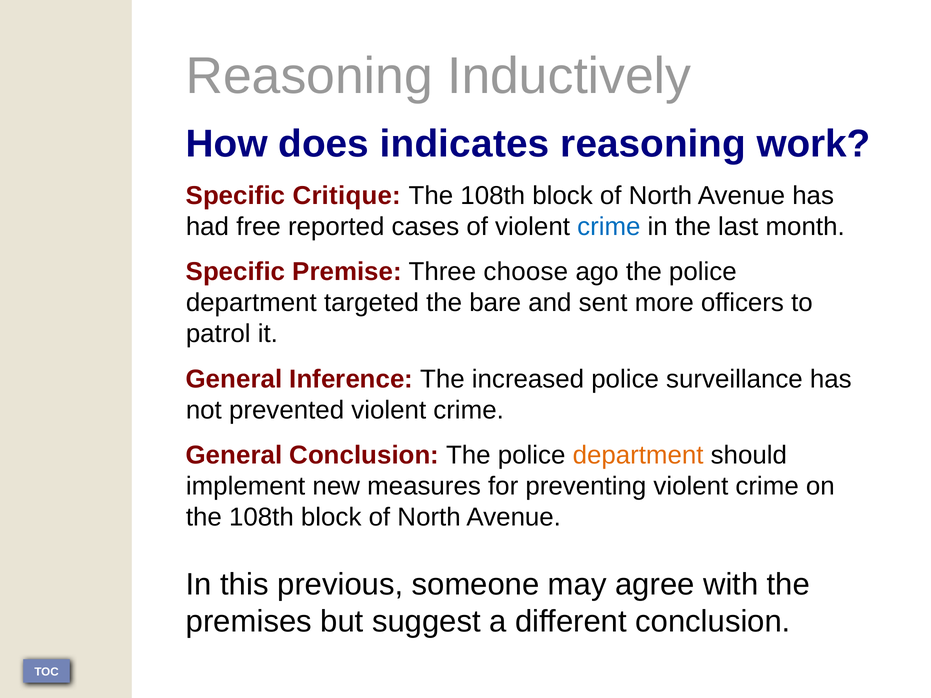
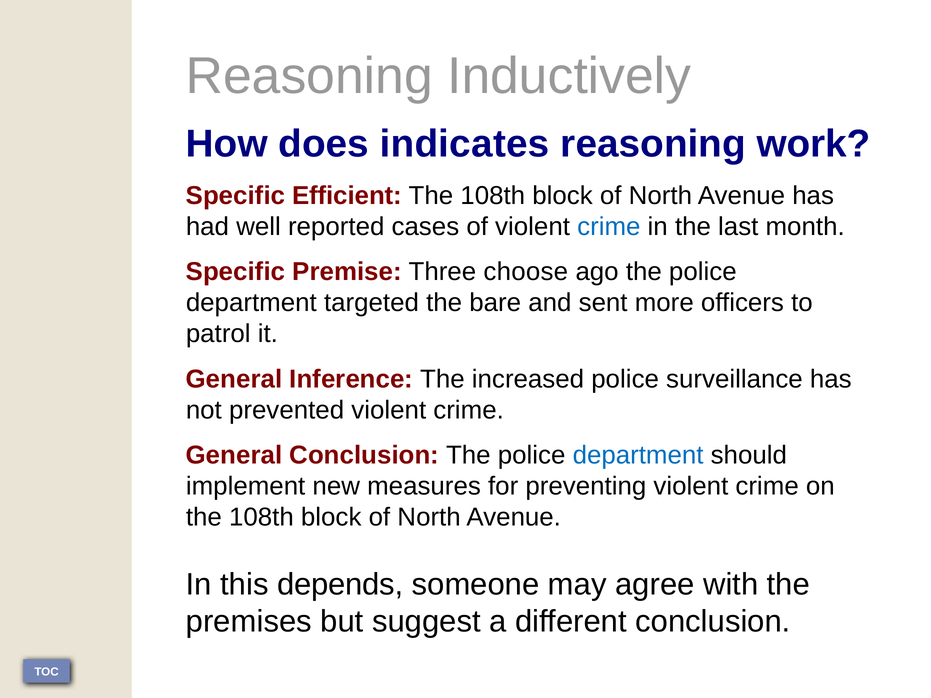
Critique: Critique -> Efficient (347, 196)
free: free -> well (259, 227)
department colour: orange -> blue (638, 455)
previous: previous -> depends (340, 585)
